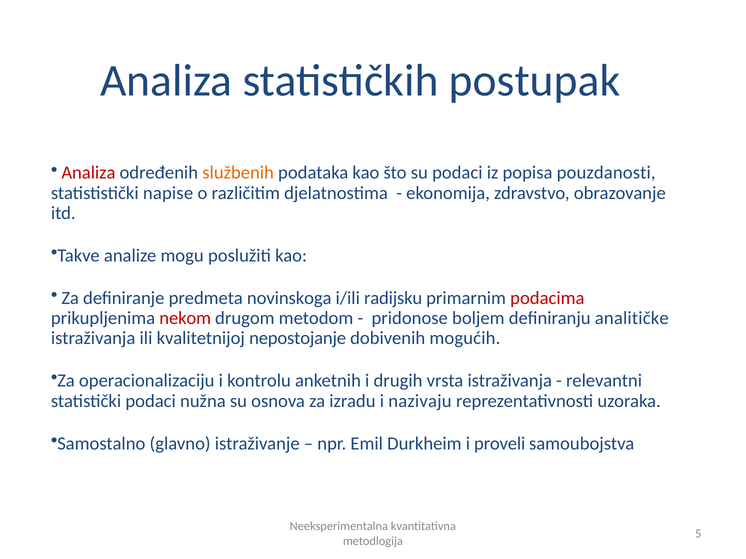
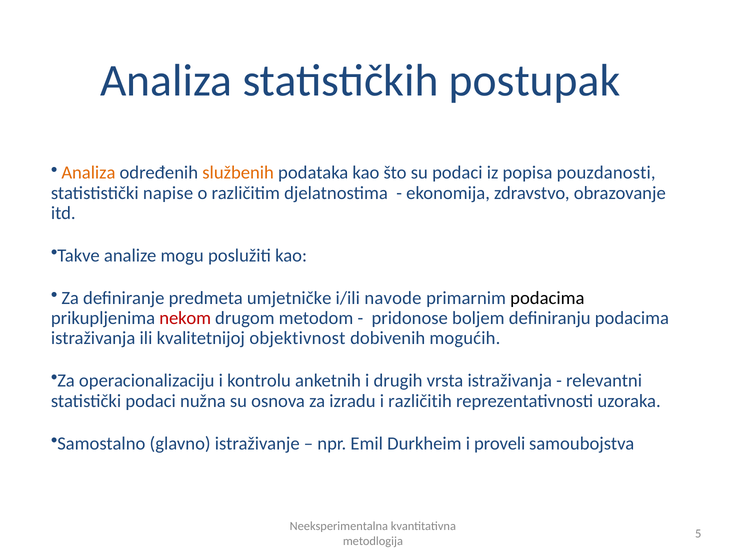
Analiza colour: red -> orange (88, 173)
novinskoga: novinskoga -> umjetničke (289, 298)
radijsku: radijsku -> navode (393, 298)
podacima colour: red -> black (547, 298)
definiranju analitičke: analitičke -> podacima (632, 318)
nepostojanje: nepostojanje -> objektivnost (297, 339)
nazivaju: nazivaju -> različitih (420, 401)
